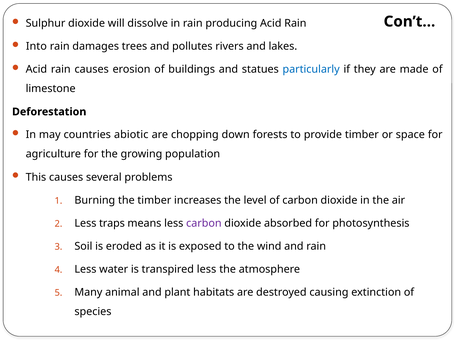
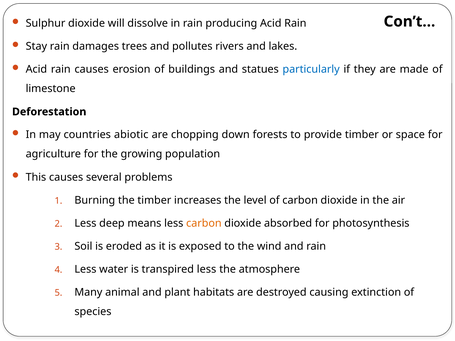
Into: Into -> Stay (36, 46)
traps: traps -> deep (112, 223)
carbon colour: purple -> orange (204, 223)
